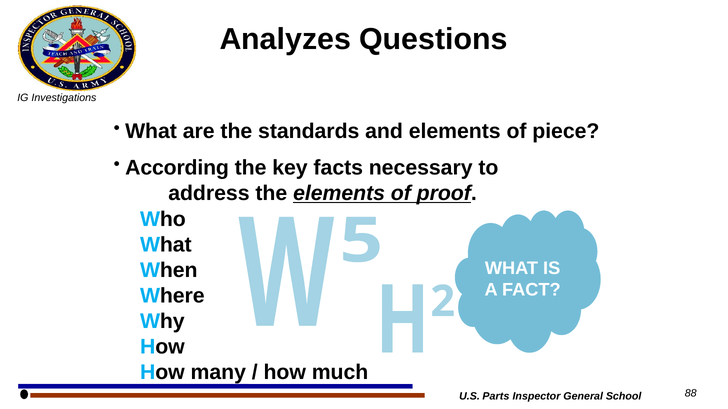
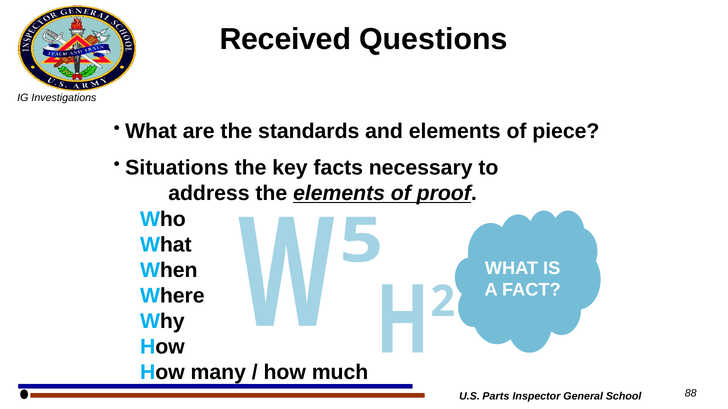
Analyzes: Analyzes -> Received (285, 39)
According: According -> Situations (177, 168)
